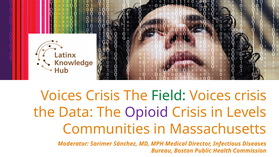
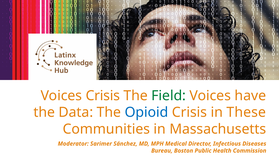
crisis: crisis -> have (250, 96)
Opioid colour: purple -> blue (146, 112)
Levels: Levels -> These (246, 112)
